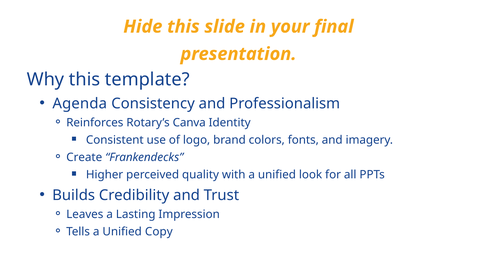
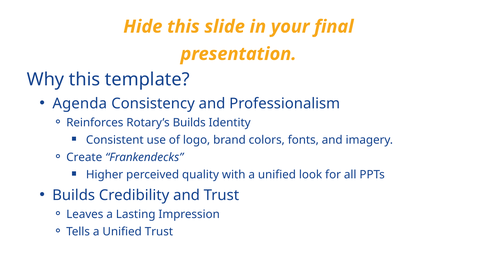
Rotary’s Canva: Canva -> Builds (189, 123)
Unified Copy: Copy -> Trust (159, 232)
